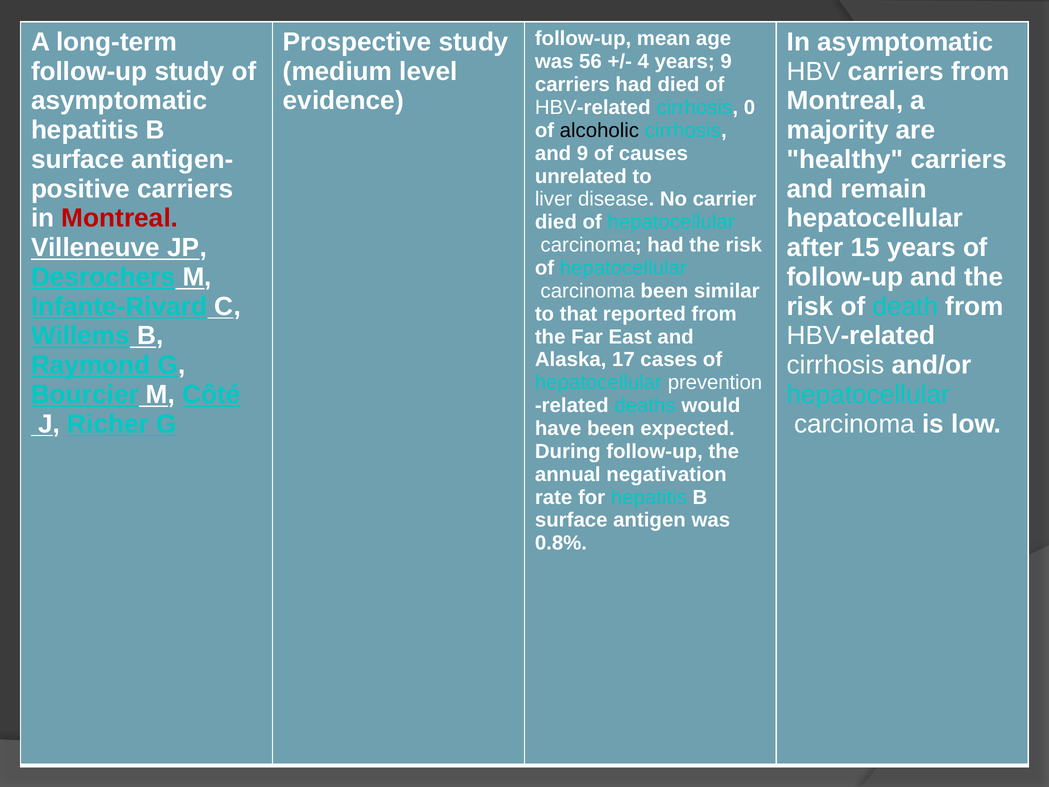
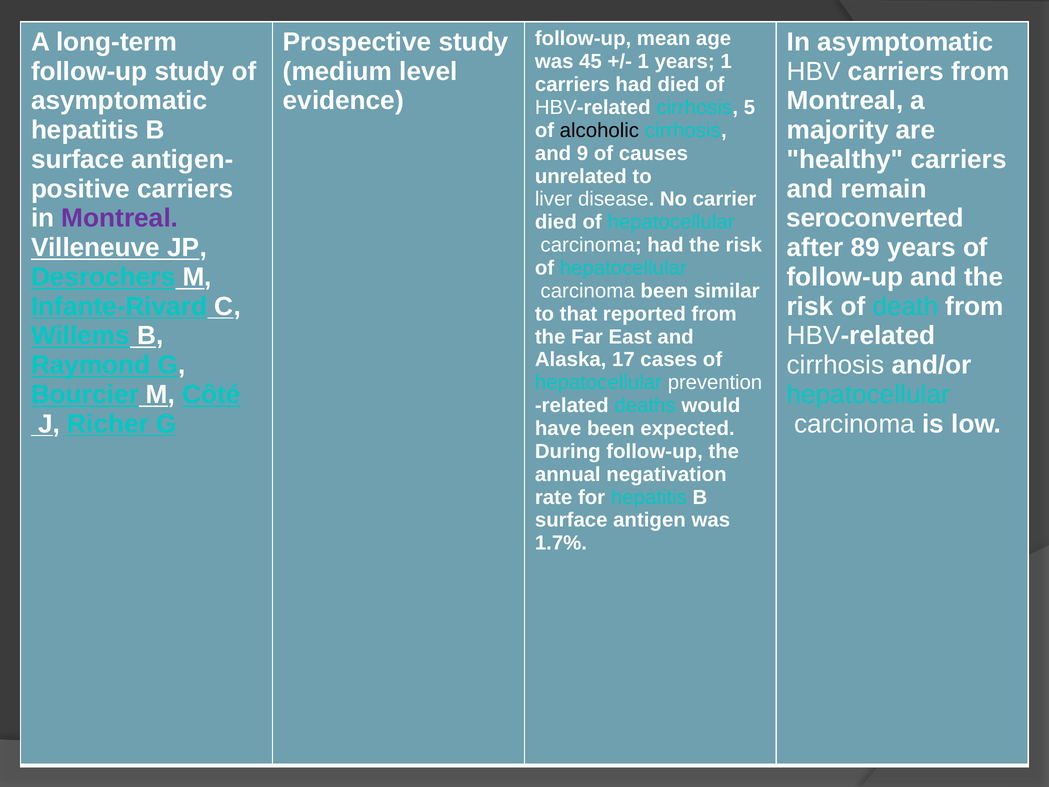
56: 56 -> 45 (590, 62)
4: 4 -> 1 (643, 62)
years 9: 9 -> 1 (726, 62)
0: 0 -> 5 (749, 108)
Montreal colour: red -> purple (120, 218)
hepatocellular: hepatocellular -> seroconverted (875, 218)
15: 15 -> 89 (865, 248)
0.8%: 0.8% -> 1.7% (561, 543)
